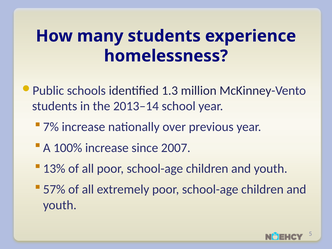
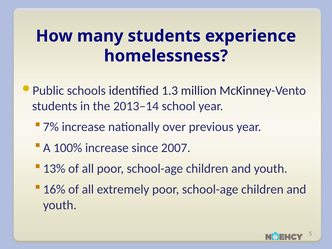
57%: 57% -> 16% (54, 189)
